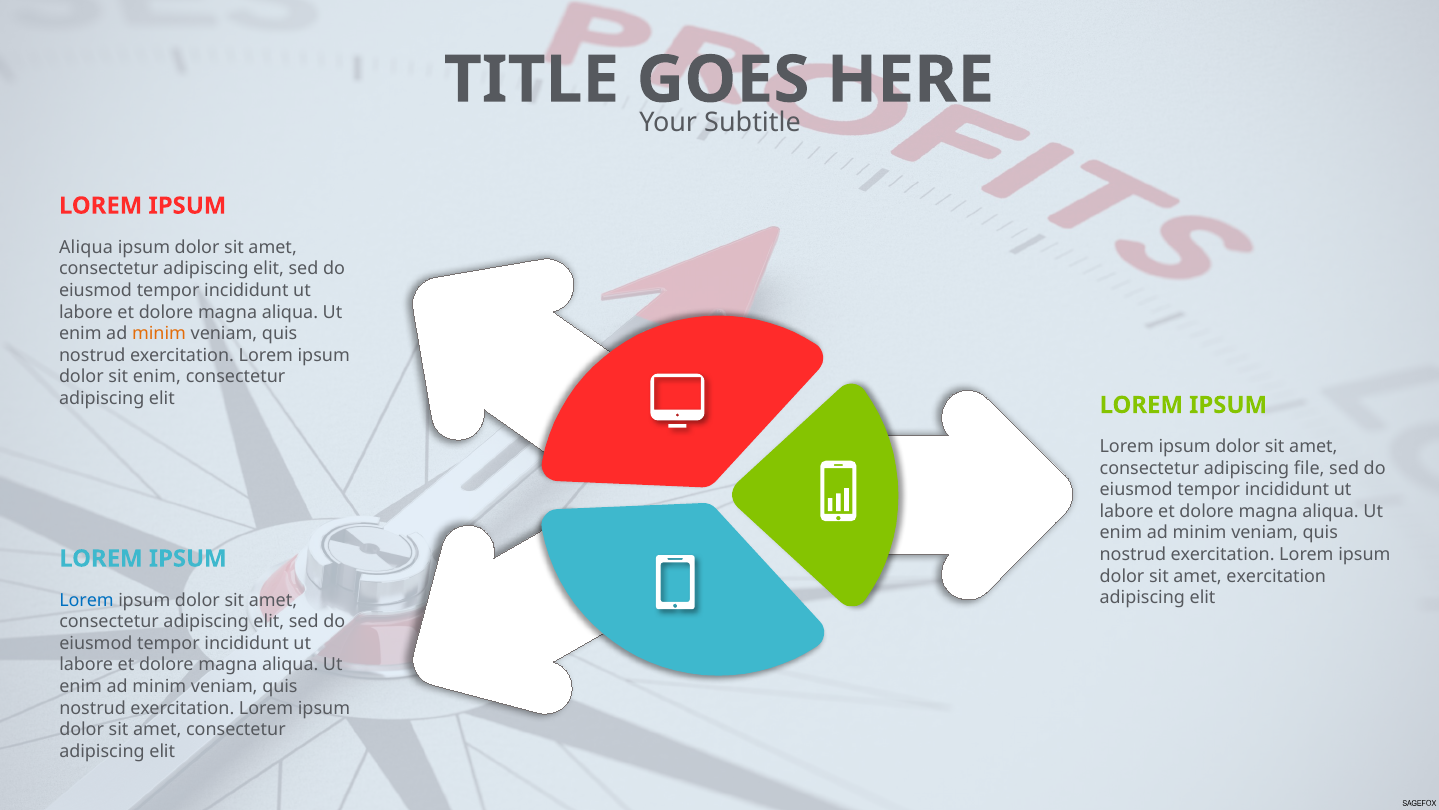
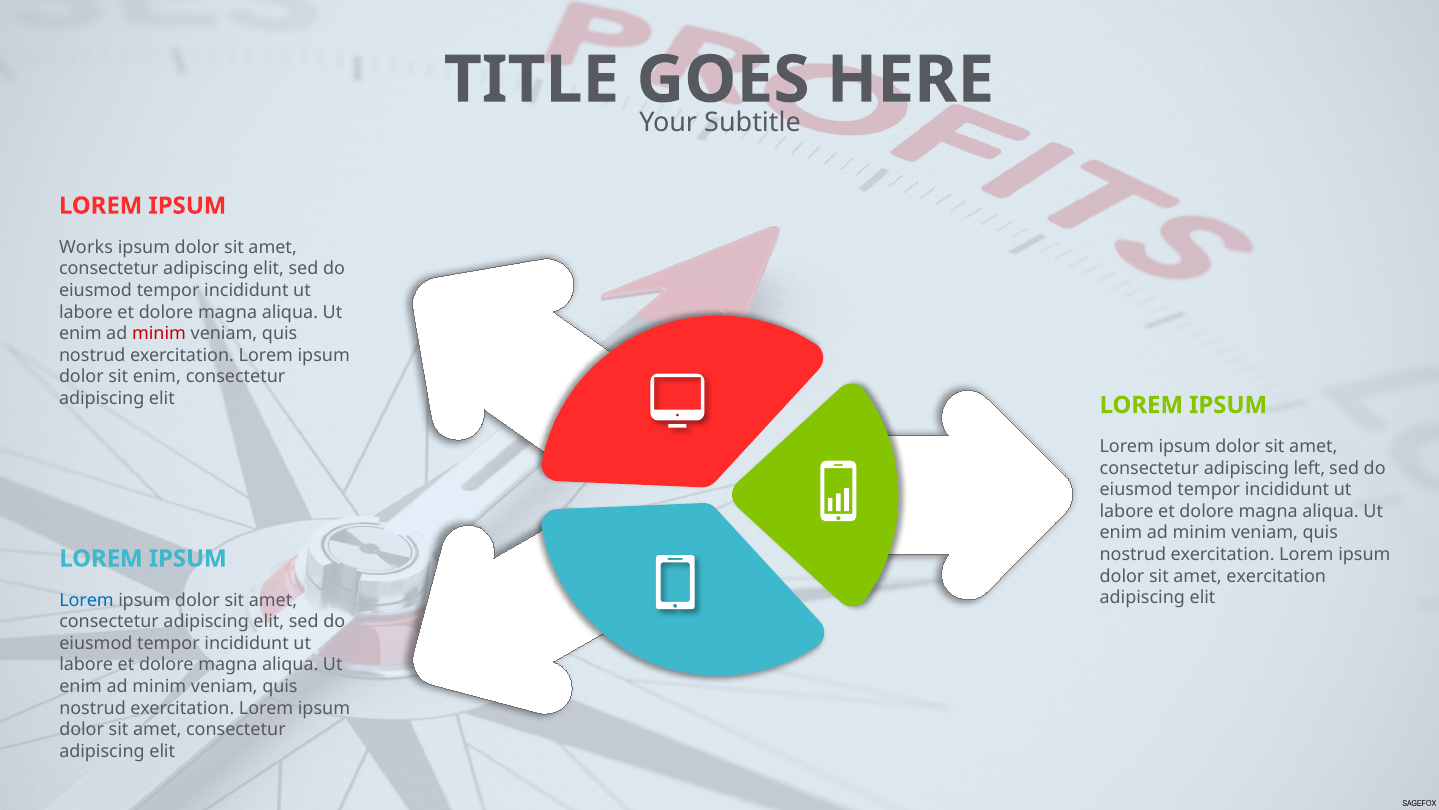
Aliqua: Aliqua -> Works (86, 247)
minim colour: orange -> red (159, 333)
file: file -> left (1309, 468)
